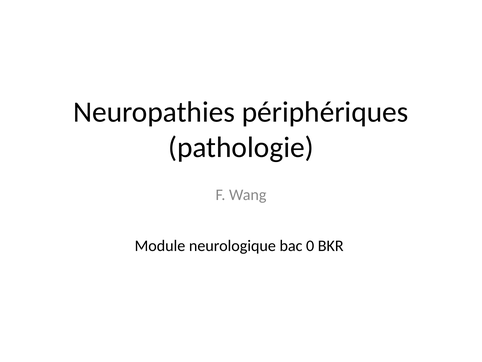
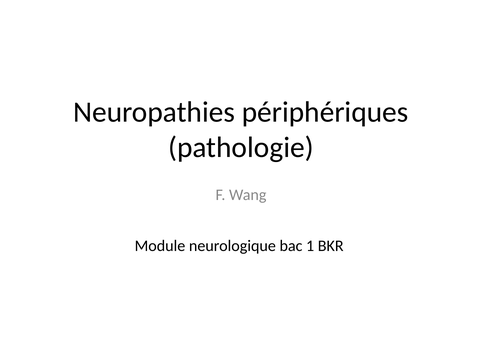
0: 0 -> 1 (310, 245)
